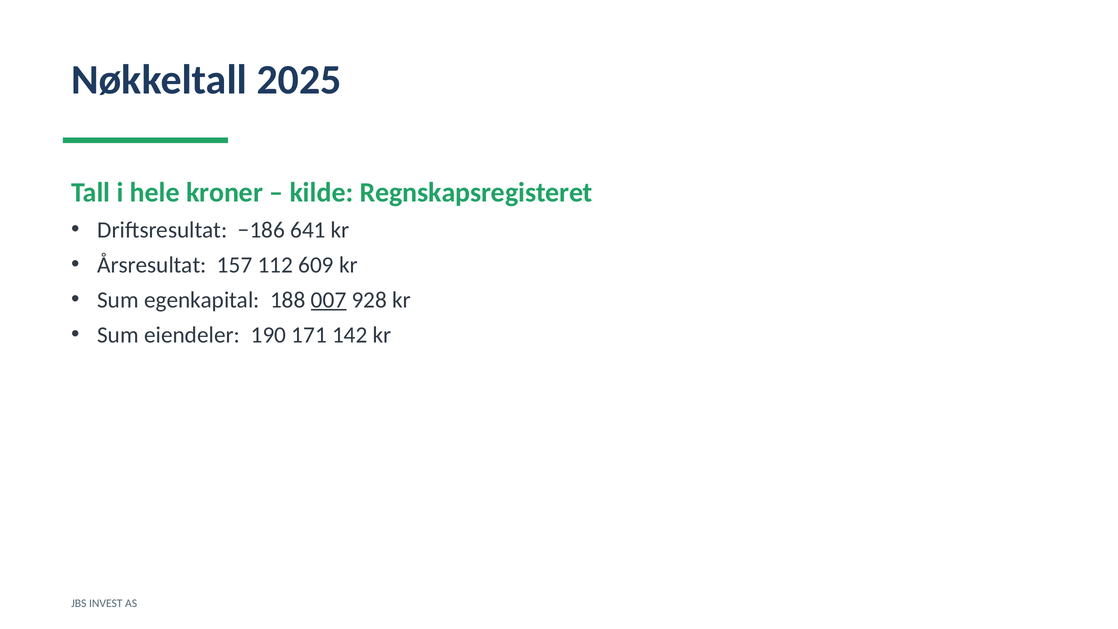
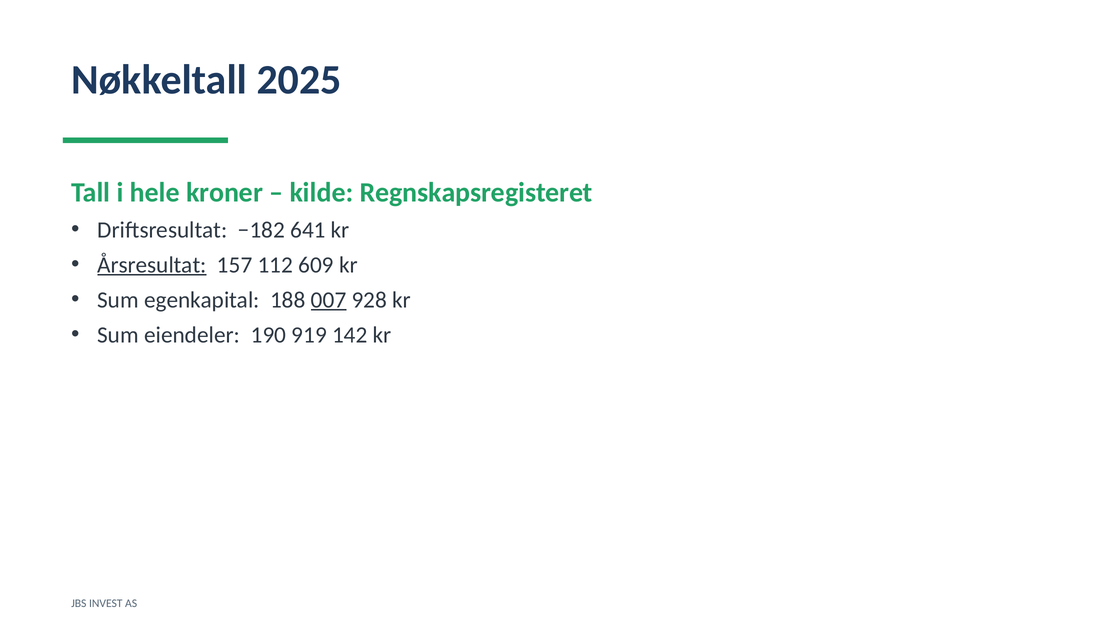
−186: −186 -> −182 (261, 230)
Årsresultat underline: none -> present (152, 265)
171: 171 -> 919 (309, 335)
